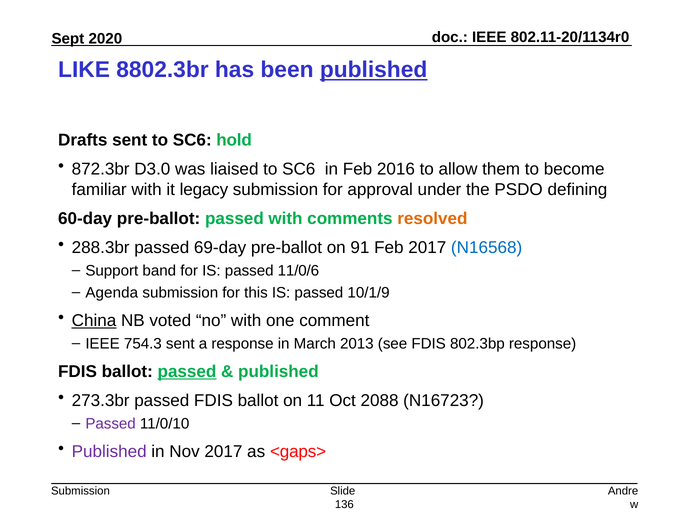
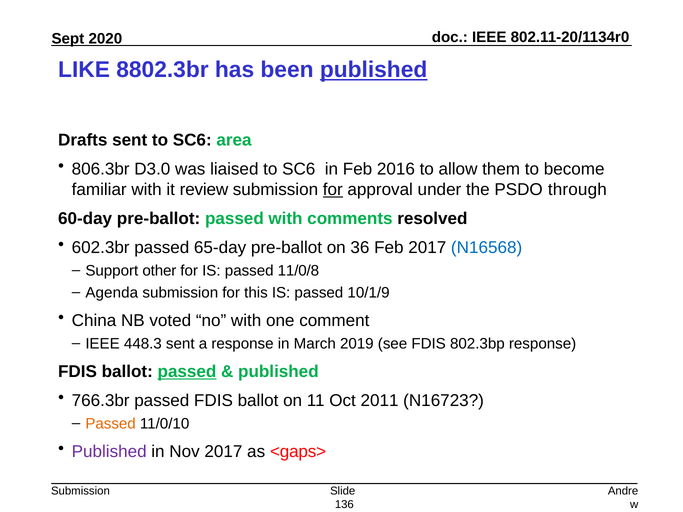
hold: hold -> area (234, 140)
872.3br: 872.3br -> 806.3br (101, 169)
legacy: legacy -> review (204, 190)
for underline: none -> present (333, 190)
defining: defining -> through (577, 190)
resolved colour: orange -> black (432, 219)
288.3br: 288.3br -> 602.3br (101, 248)
69-day: 69-day -> 65-day (220, 248)
91: 91 -> 36 (360, 248)
band: band -> other (159, 271)
11/0/6: 11/0/6 -> 11/0/8 (298, 271)
China underline: present -> none (94, 321)
754.3: 754.3 -> 448.3 (143, 344)
2013: 2013 -> 2019 (357, 344)
273.3br: 273.3br -> 766.3br (101, 401)
2088: 2088 -> 2011 (380, 401)
Passed colour: purple -> orange (111, 424)
